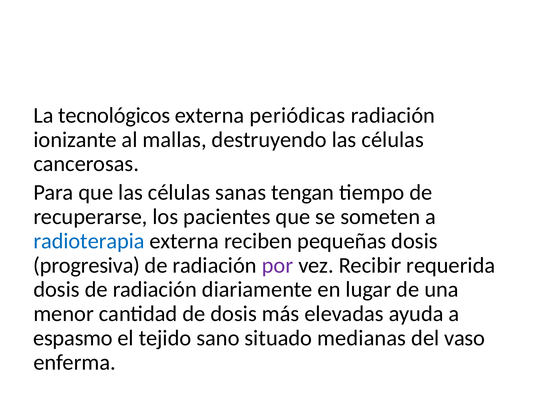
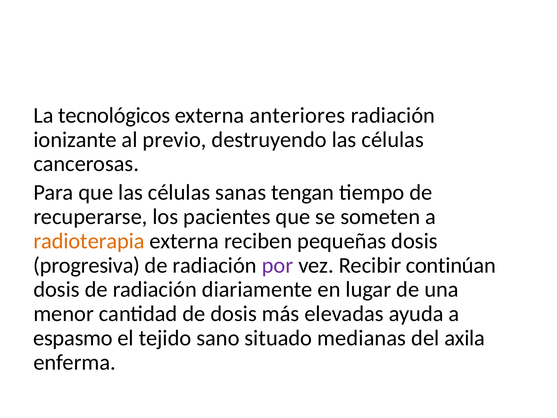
periódicas: periódicas -> anteriores (297, 115)
mallas: mallas -> previo (175, 140)
radioterapia colour: blue -> orange (89, 241)
requerida: requerida -> continúan (451, 265)
vaso: vaso -> axila (465, 338)
